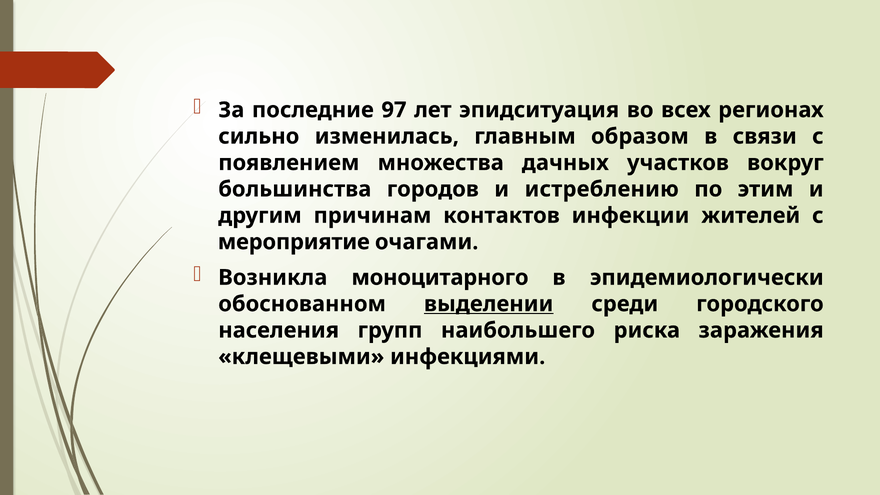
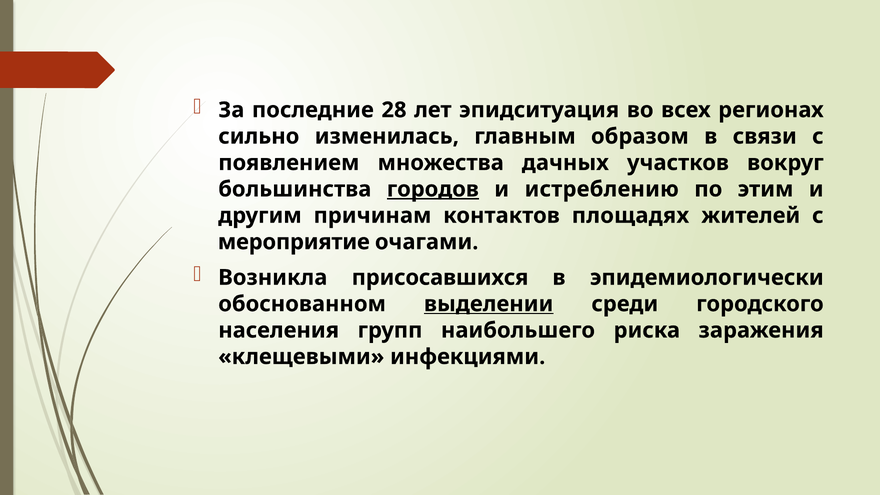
97: 97 -> 28 (394, 110)
городов underline: none -> present (433, 189)
инфекции: инфекции -> площадях (630, 216)
моноцитарного: моноцитарного -> присосавшихся (440, 278)
